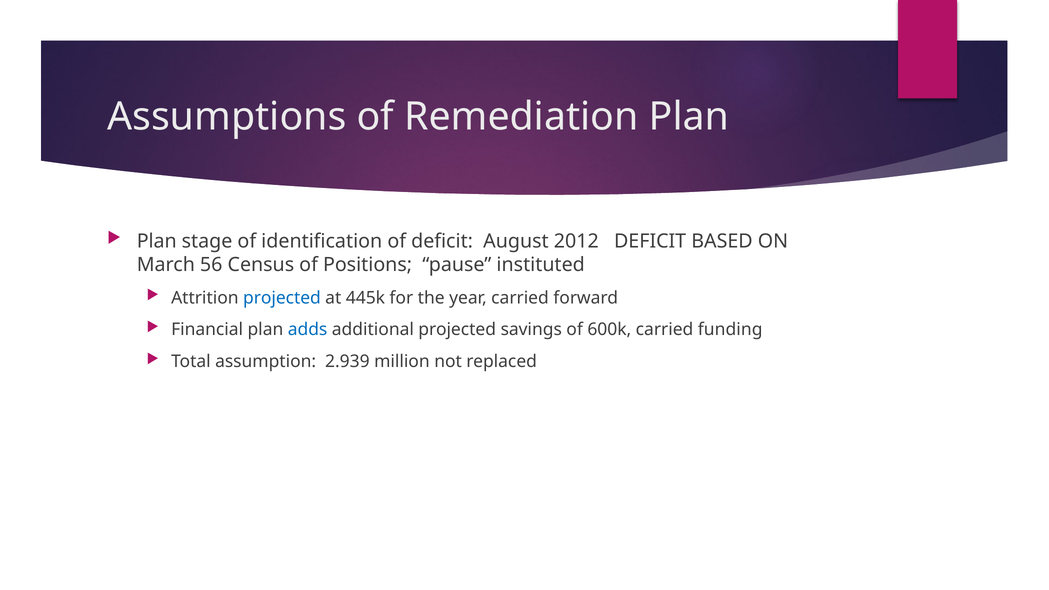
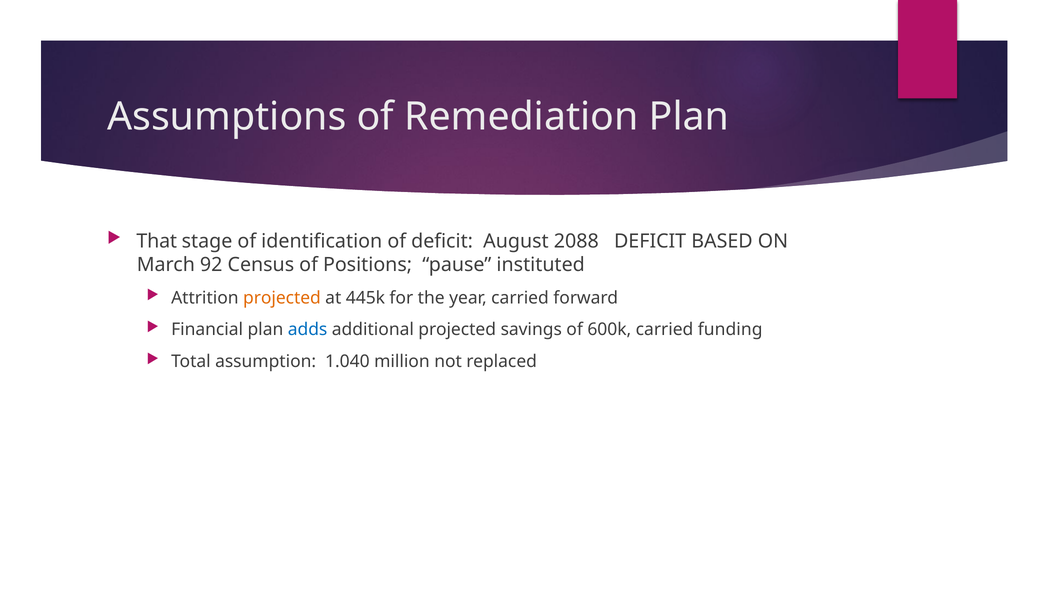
Plan: Plan -> That (157, 241)
2012: 2012 -> 2088 (576, 241)
56: 56 -> 92 (211, 265)
projected colour: blue -> orange (282, 298)
2.939: 2.939 -> 1.040 (347, 362)
